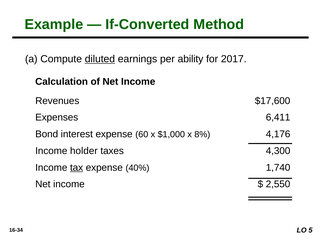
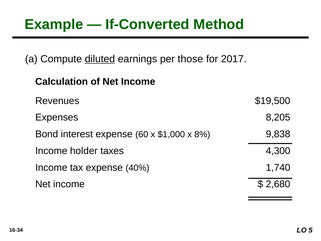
ability: ability -> those (190, 59)
$17,600: $17,600 -> $19,500 (273, 101)
6,411: 6,411 -> 8,205 (278, 117)
4,176: 4,176 -> 9,838 (278, 134)
tax underline: present -> none (77, 167)
2,550: 2,550 -> 2,680 (278, 184)
